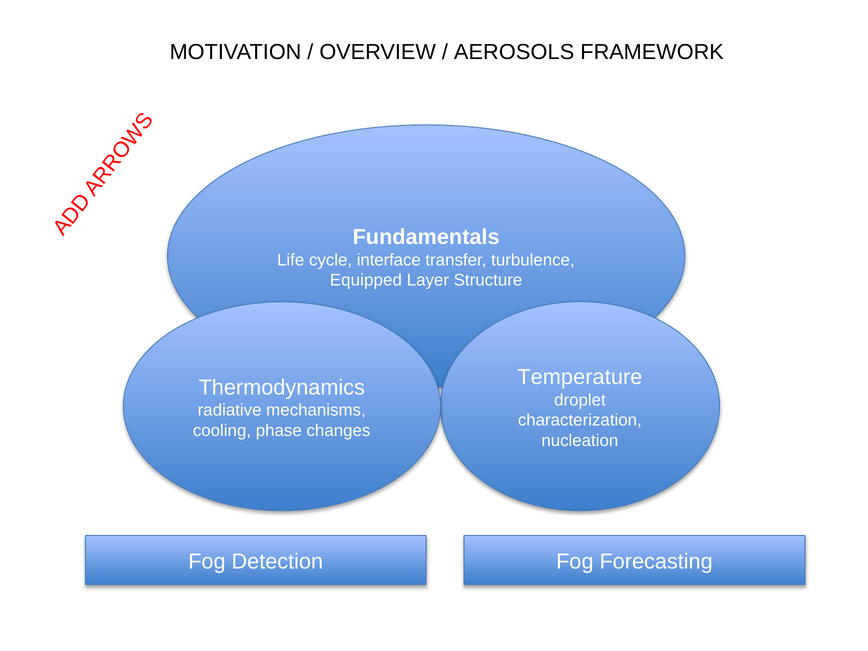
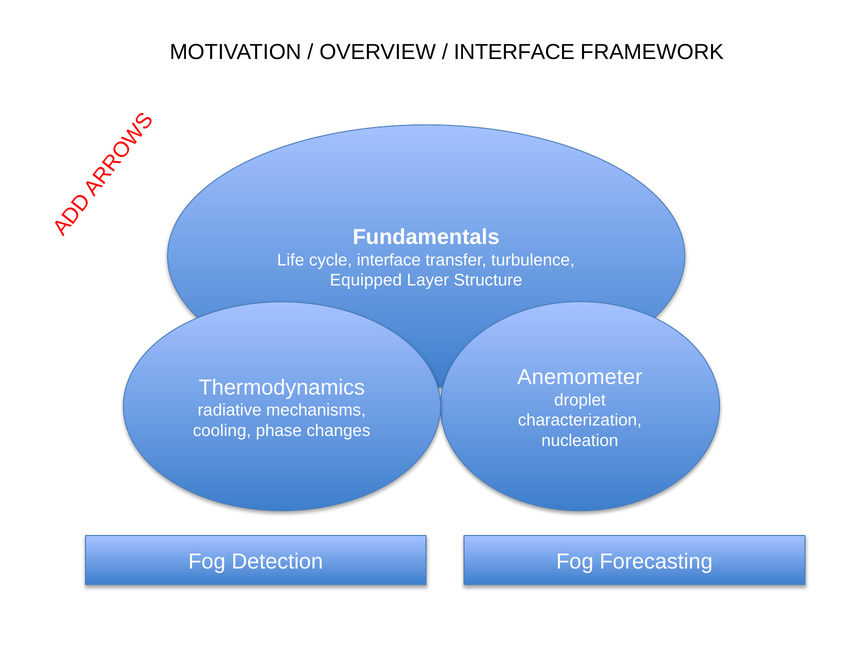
AEROSOLS: AEROSOLS -> INTERFACE (514, 52)
Temperature: Temperature -> Anemometer (580, 377)
